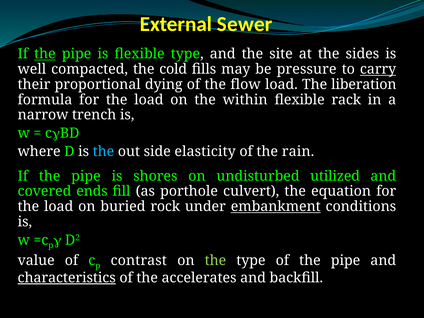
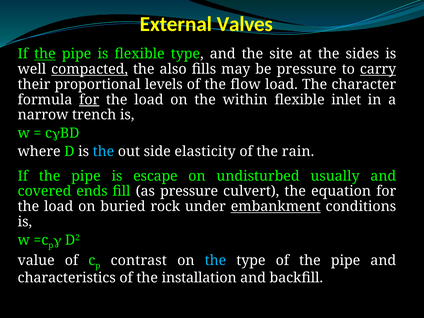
Sewer: Sewer -> Valves (245, 24)
compacted underline: none -> present (90, 69)
cold: cold -> also (173, 69)
dying: dying -> levels (164, 84)
liberation: liberation -> character (364, 84)
for underline: none -> present (89, 100)
rack: rack -> inlet (346, 100)
shores: shores -> escape (155, 176)
utilized: utilized -> usually (335, 176)
as porthole: porthole -> pressure (189, 191)
the colour: light green -> light blue (215, 260)
characteristics underline: present -> none (67, 278)
accelerates: accelerates -> installation (199, 278)
